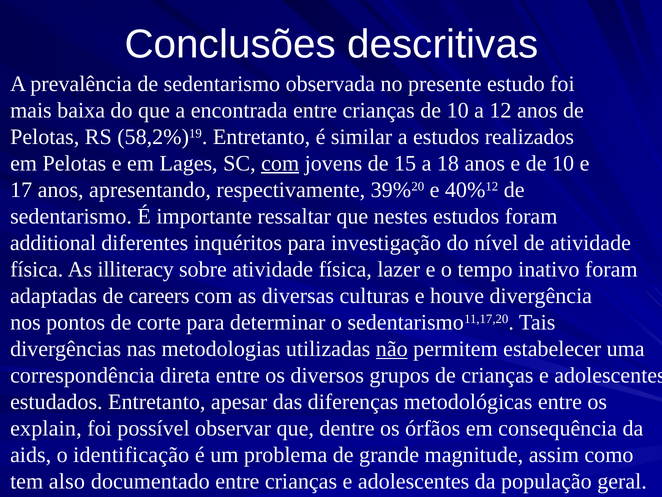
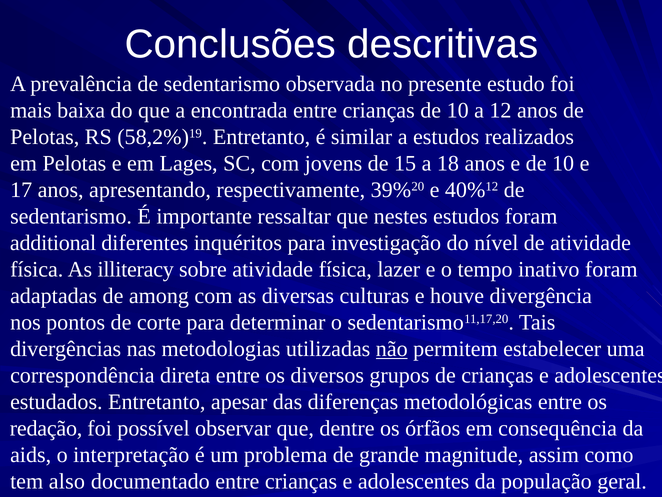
com underline: present -> none (280, 163)
careers: careers -> among (159, 296)
explain: explain -> redação (46, 428)
identificação: identificação -> interpretação (131, 455)
